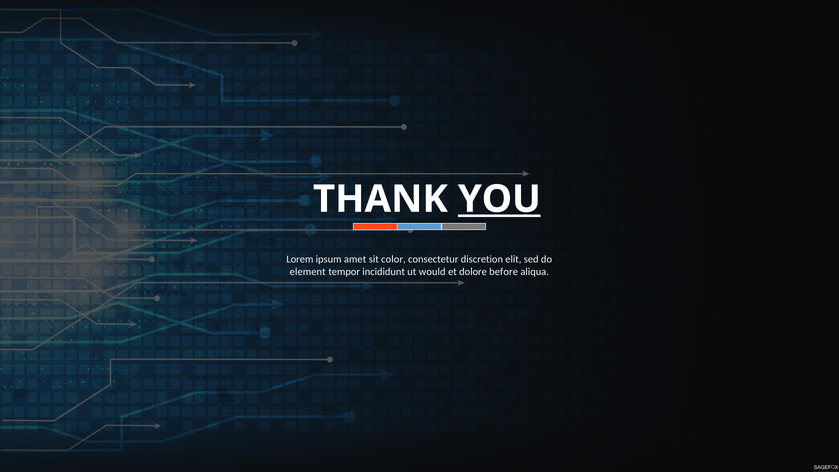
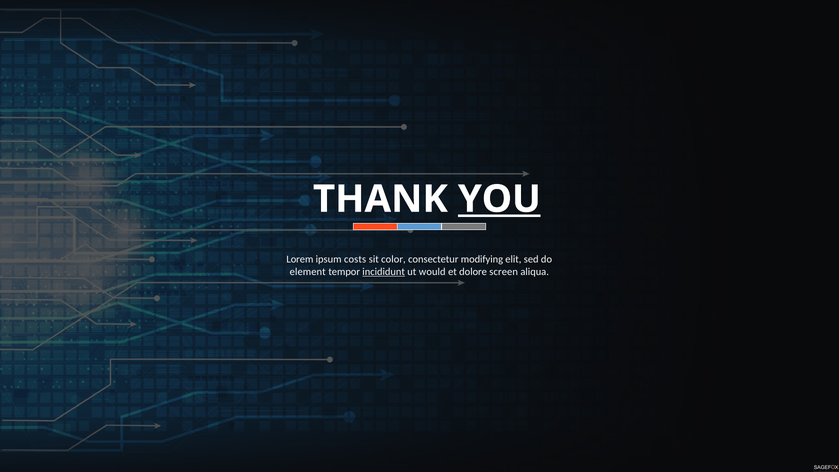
amet: amet -> costs (355, 259)
discretion: discretion -> modifying (482, 259)
incididunt underline: none -> present (384, 272)
before: before -> screen (504, 272)
